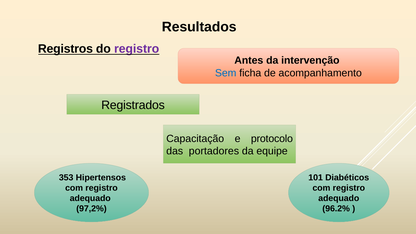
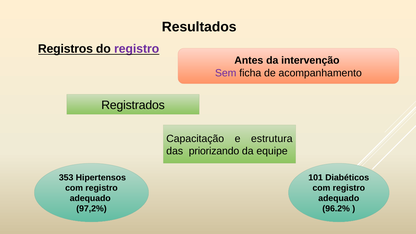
Sem colour: blue -> purple (226, 73)
protocolo: protocolo -> estrutura (272, 139)
portadores: portadores -> priorizando (214, 151)
